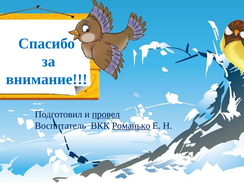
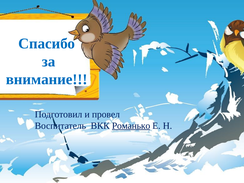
провел underline: present -> none (106, 114)
